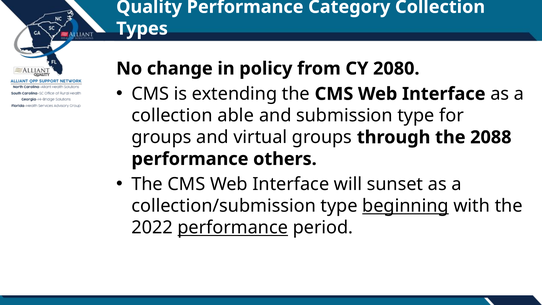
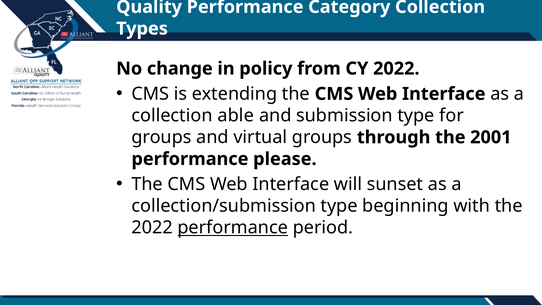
CY 2080: 2080 -> 2022 (396, 69)
2088: 2088 -> 2001 (491, 137)
others: others -> please (285, 159)
beginning underline: present -> none (406, 206)
